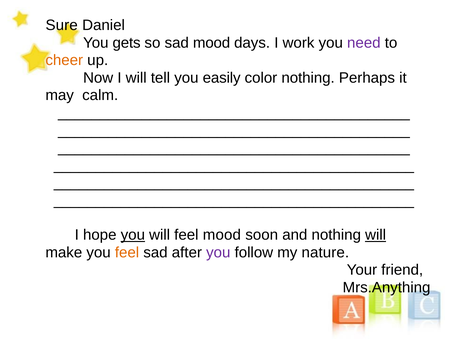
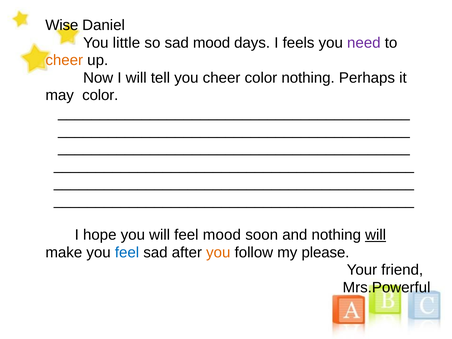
Sure: Sure -> Wise (62, 25)
gets: gets -> little (126, 43)
work: work -> feels (299, 43)
you easily: easily -> cheer (222, 78)
may calm: calm -> color (100, 95)
you underline: present -> none (133, 235)
feel colour: orange -> blue (127, 252)
you colour: purple -> orange (218, 252)
nature: nature -> please (325, 252)
Mrs.Anything: Mrs.Anything -> Mrs.Powerful (387, 287)
